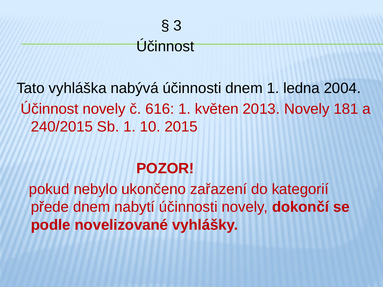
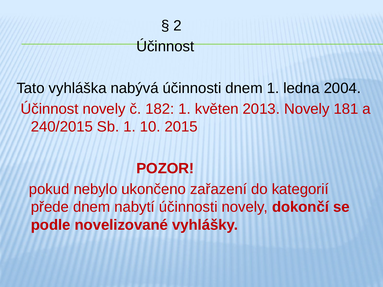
3: 3 -> 2 (178, 26)
616: 616 -> 182 (160, 109)
